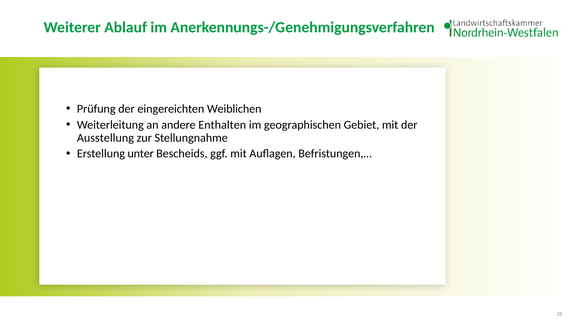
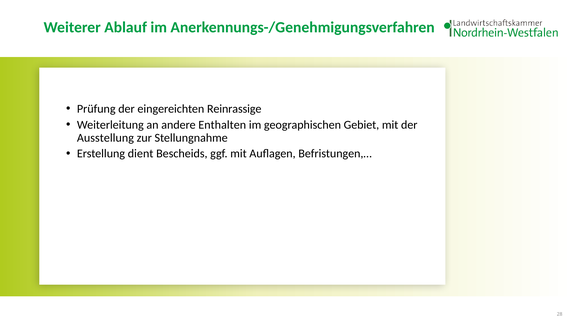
Weiblichen: Weiblichen -> Reinrassige (234, 109)
unter: unter -> dient (141, 154)
